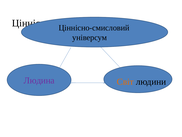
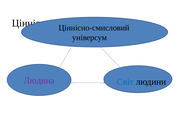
Світ colour: orange -> blue (125, 81)
